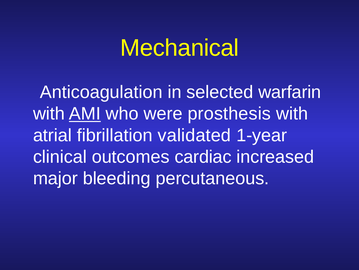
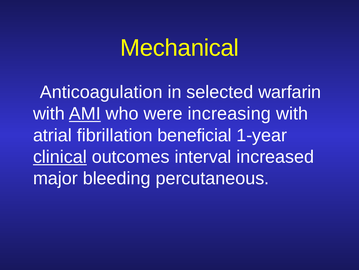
prosthesis: prosthesis -> increasing (229, 113)
validated: validated -> beneficial (195, 135)
clinical underline: none -> present (60, 157)
cardiac: cardiac -> interval (203, 157)
